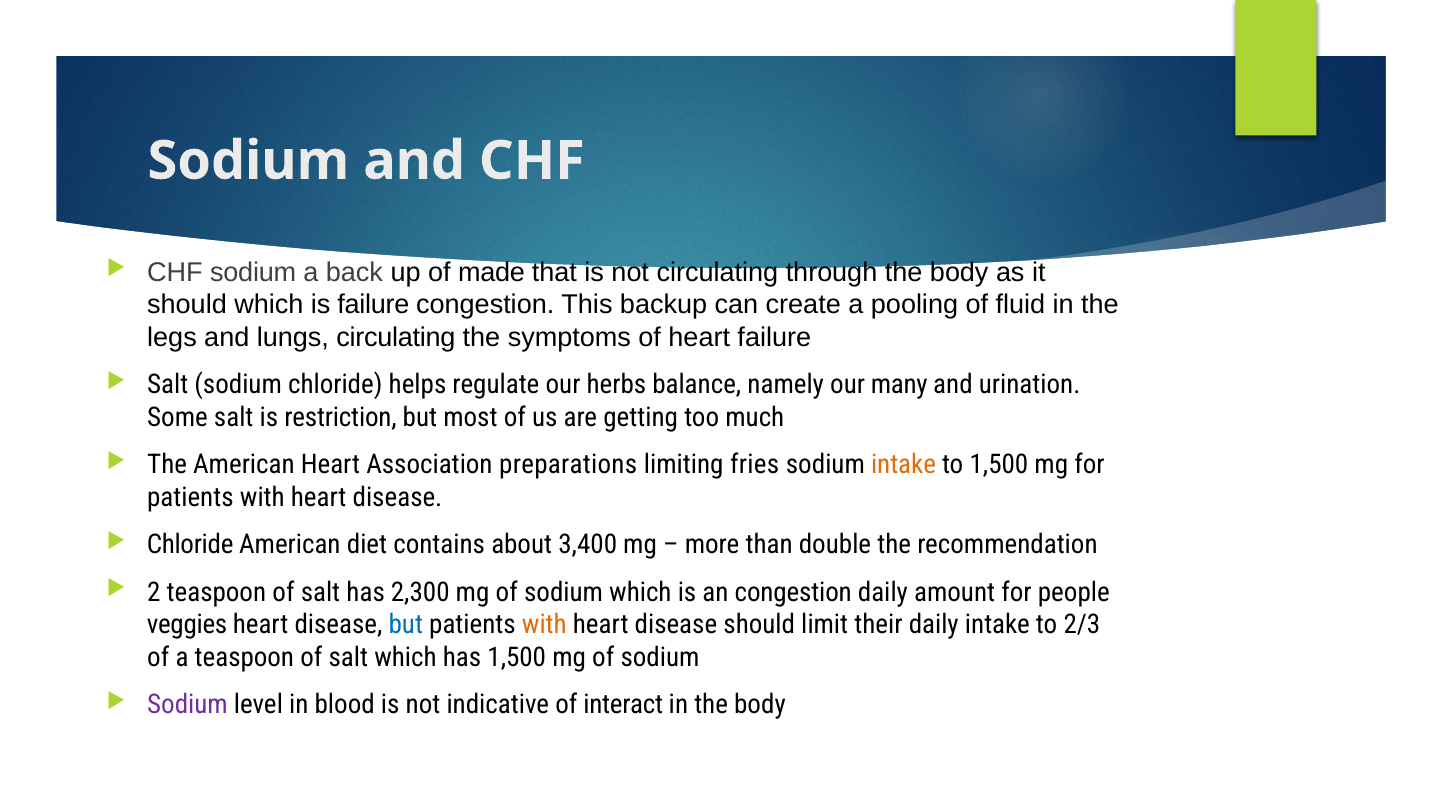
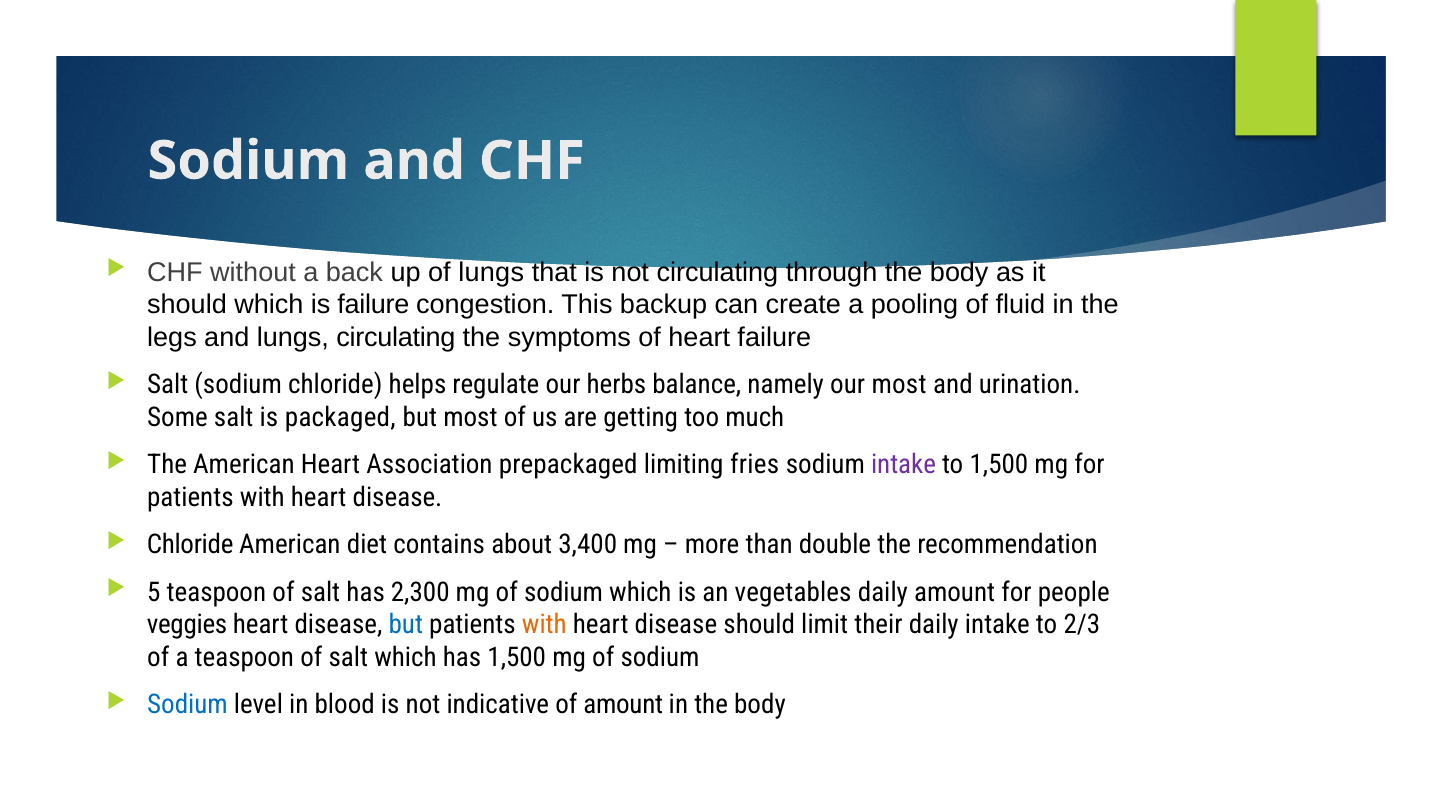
CHF sodium: sodium -> without (253, 272)
of made: made -> lungs (491, 272)
our many: many -> most (899, 385)
restriction: restriction -> packaged (340, 417)
preparations: preparations -> prepackaged (568, 465)
intake colour: orange -> purple (903, 465)
2: 2 -> 5 (154, 592)
an congestion: congestion -> vegetables (793, 592)
Sodium colour: purple -> blue (187, 705)
of interact: interact -> amount (623, 705)
